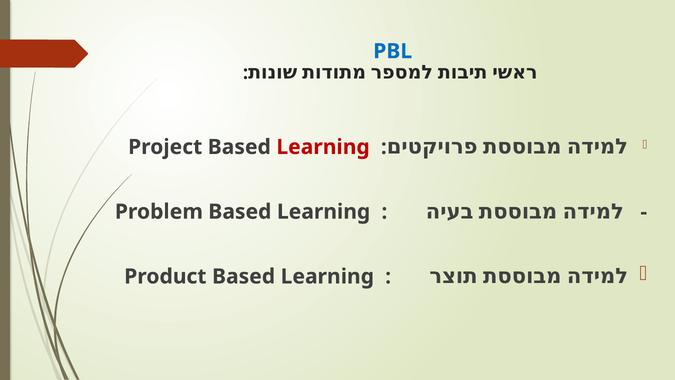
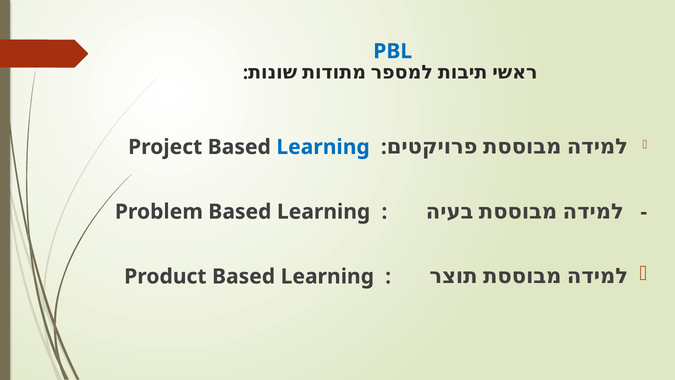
Learning colour: red -> blue (323, 147)
